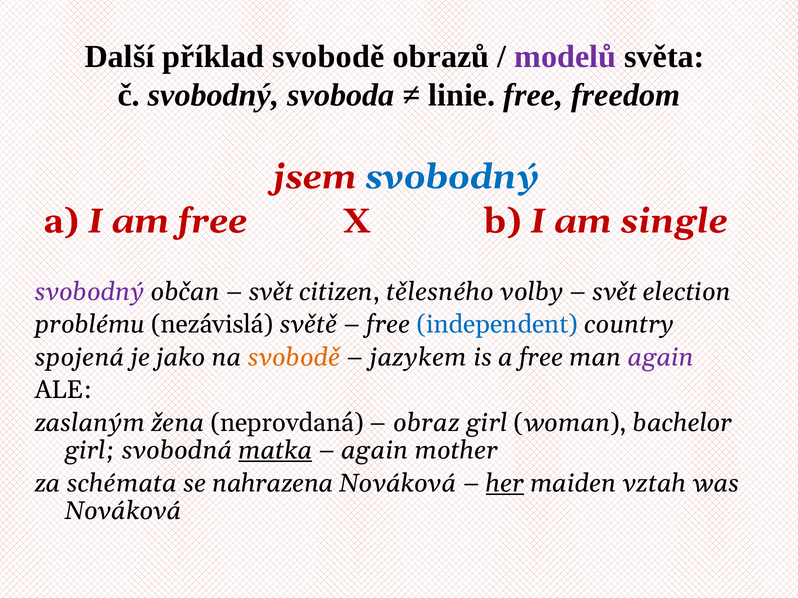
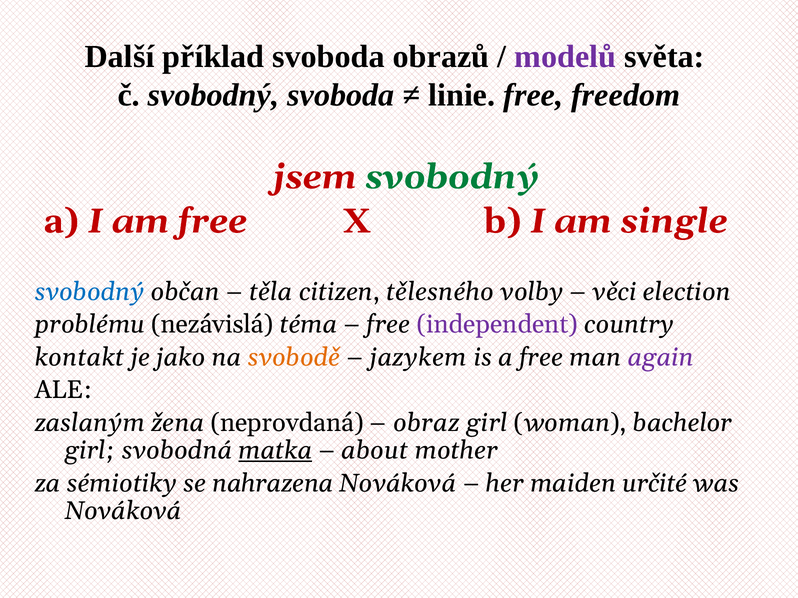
příklad svobodě: svobodě -> svoboda (329, 57)
svobodný colour: blue -> green (452, 177)
svobodný colour: purple -> blue (90, 292)
svět: svět -> těla (271, 292)
svět: svět -> věci (615, 292)
světě: světě -> téma (309, 325)
independent colour: blue -> purple (497, 325)
spojená: spojená -> kontakt (79, 358)
again: again -> about (375, 451)
schémata: schémata -> sémiotiky (122, 484)
her underline: present -> none (505, 484)
vztah: vztah -> určité (655, 484)
